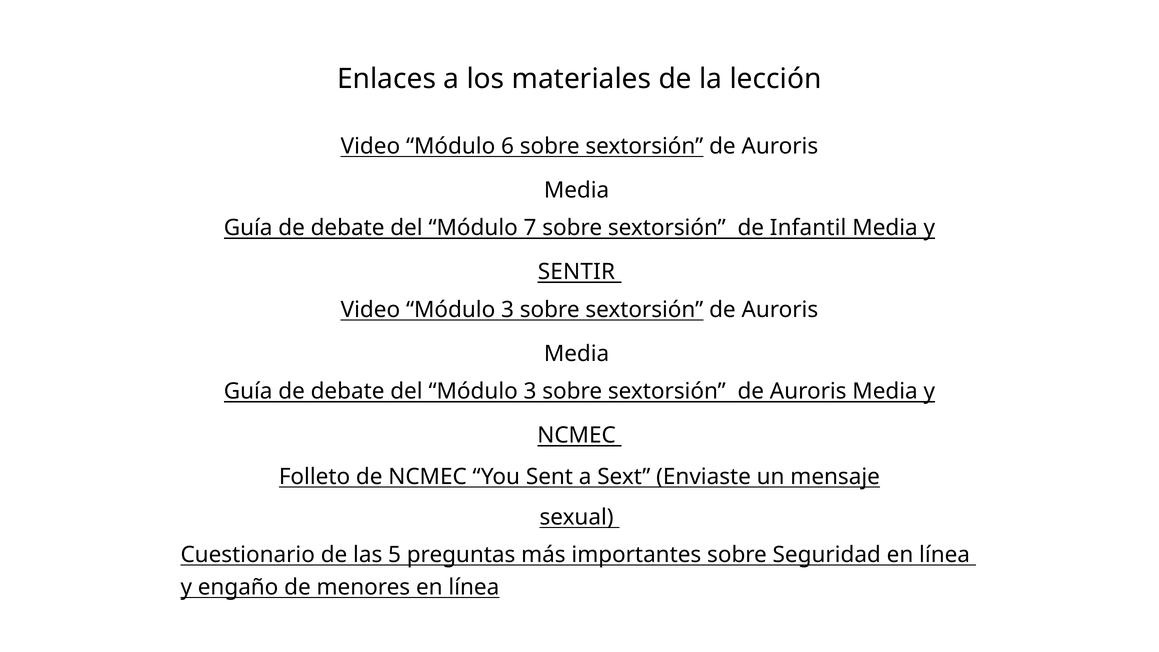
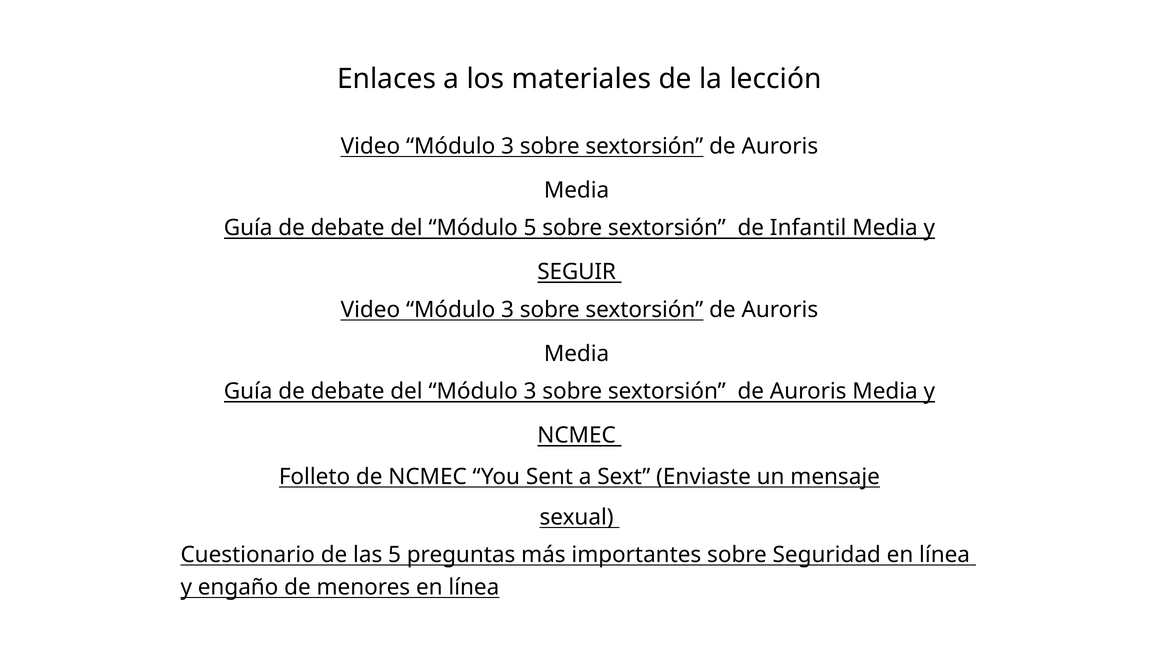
6: 6 -> 3 (508, 146)
Módulo 7: 7 -> 5 (530, 228)
SENTIR: SENTIR -> SEGUIR (577, 272)
